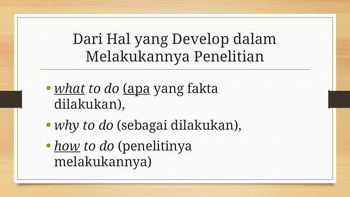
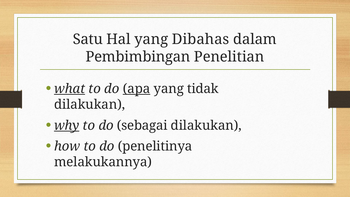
Dari: Dari -> Satu (88, 39)
Develop: Develop -> Dibahas (201, 39)
Melakukannya: Melakukannya -> Pembimbingan (138, 57)
fakta: fakta -> tidak (203, 89)
why underline: none -> present (67, 125)
how underline: present -> none (67, 146)
